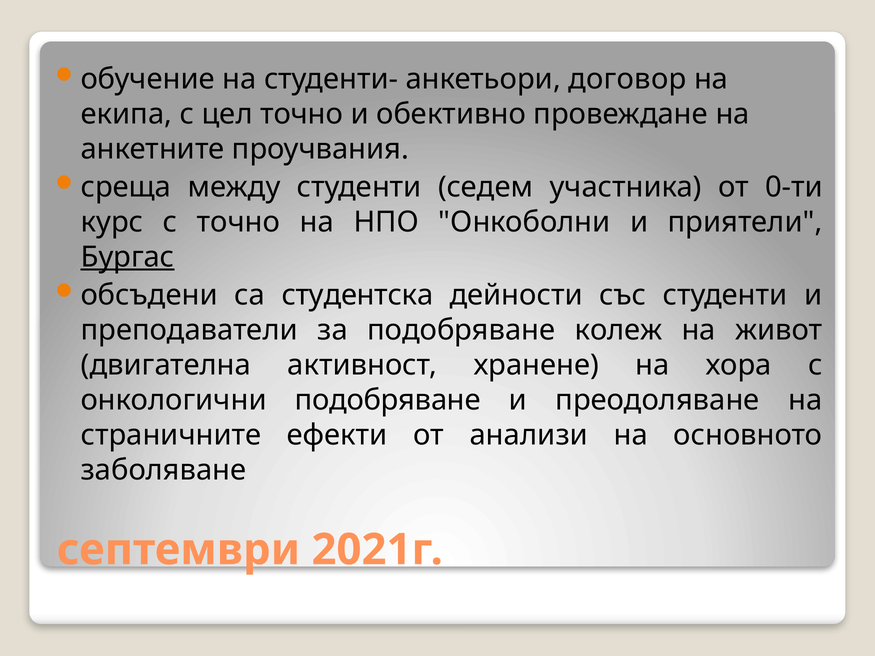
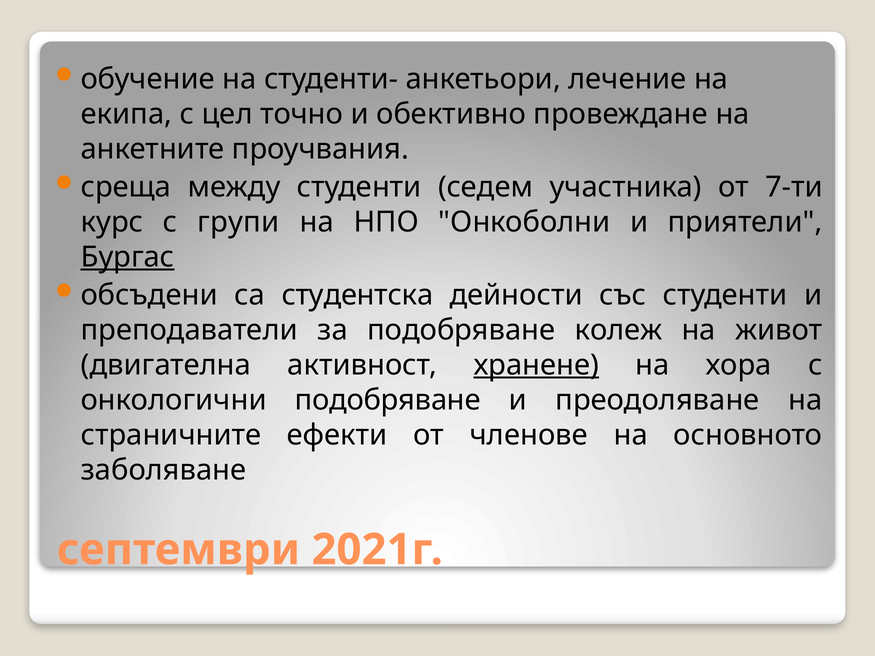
договор: договор -> лечение (627, 79)
0-ти: 0-ти -> 7-ти (794, 187)
с точно: точно -> групи (238, 222)
хранене underline: none -> present (536, 365)
анализи: анализи -> членове (529, 435)
